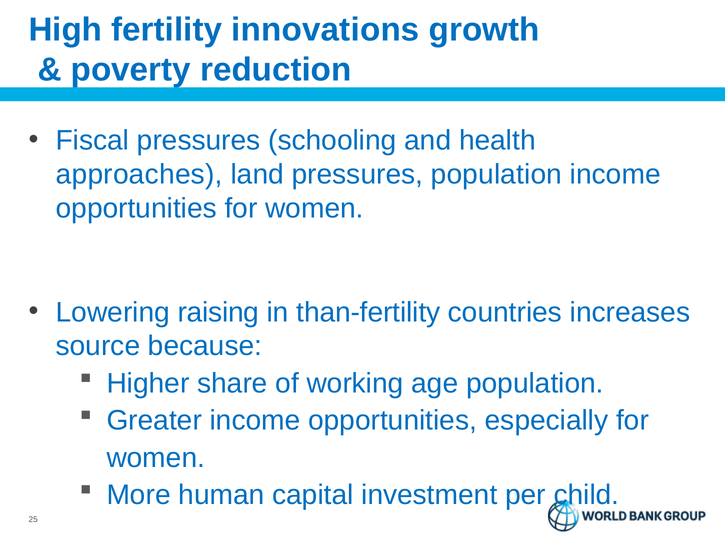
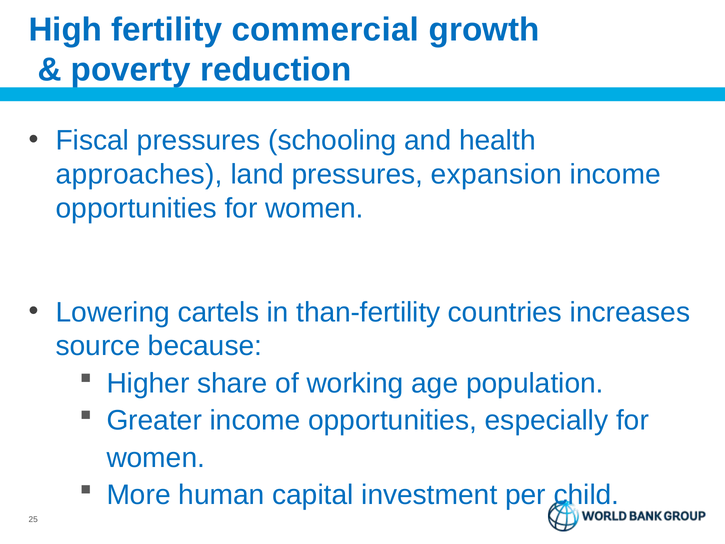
innovations: innovations -> commercial (325, 30)
pressures population: population -> expansion (496, 174)
raising: raising -> cartels (218, 312)
